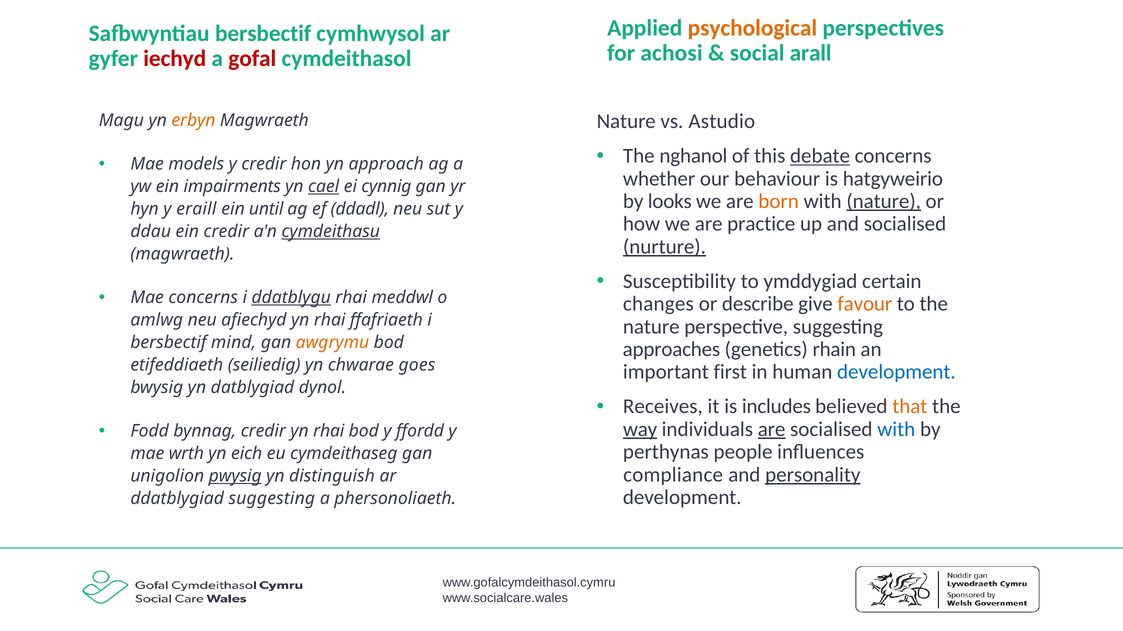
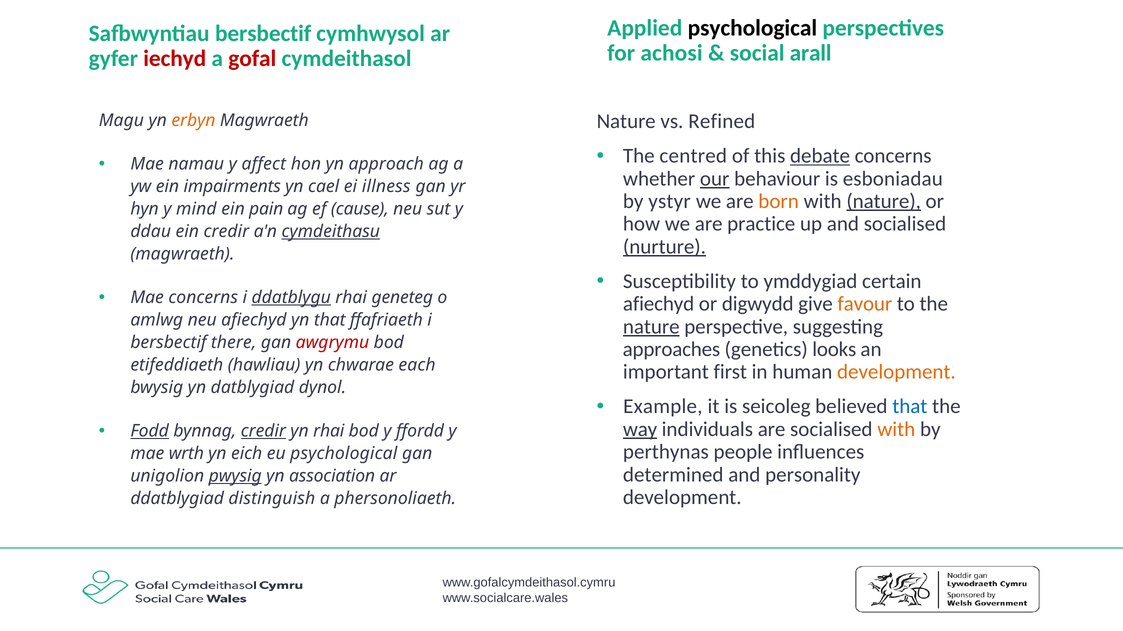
psychological colour: orange -> black (752, 28)
Astudio: Astudio -> Refined (722, 122)
nghanol: nghanol -> centred (693, 156)
models: models -> namau (196, 164)
y credir: credir -> affect (264, 164)
our underline: none -> present (715, 179)
hatgyweirio: hatgyweirio -> esboniadau (893, 179)
cael underline: present -> none (324, 187)
cynnig: cynnig -> illness (386, 187)
looks: looks -> ystyr (670, 202)
eraill: eraill -> mind (196, 209)
until: until -> pain (266, 209)
ddadl: ddadl -> cause (360, 209)
meddwl: meddwl -> geneteg (402, 298)
changes: changes -> afiechyd (659, 304)
describe: describe -> digwydd (758, 304)
afiechyd yn rhai: rhai -> that (330, 320)
nature underline: none -> present (651, 327)
mind: mind -> there (234, 343)
awgrymu colour: orange -> red (332, 343)
rhain: rhain -> looks (834, 350)
seiliedig: seiliedig -> hawliau (264, 365)
goes: goes -> each (417, 365)
development colour: blue -> orange (896, 372)
Receives: Receives -> Example (663, 407)
includes: includes -> seicoleg (776, 407)
that colour: orange -> blue (910, 407)
are underline: present -> none (772, 430)
with colour: blue -> orange (896, 430)
Fodd underline: none -> present (150, 432)
credir underline: none -> present (263, 432)
eu cymdeithaseg: cymdeithaseg -> psychological (344, 454)
compliance: compliance -> determined (673, 475)
personality underline: present -> none (813, 475)
distinguish: distinguish -> association (332, 477)
ddatblygiad suggesting: suggesting -> distinguish (272, 499)
